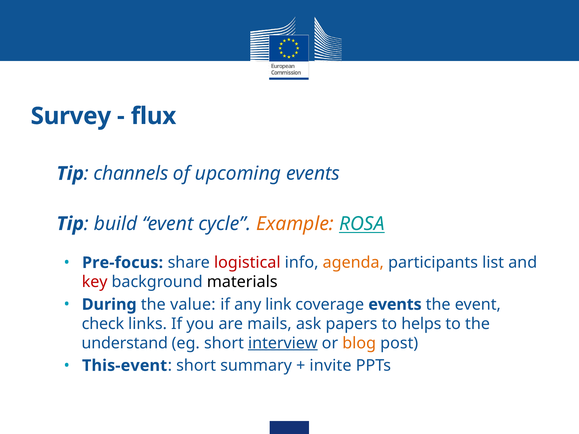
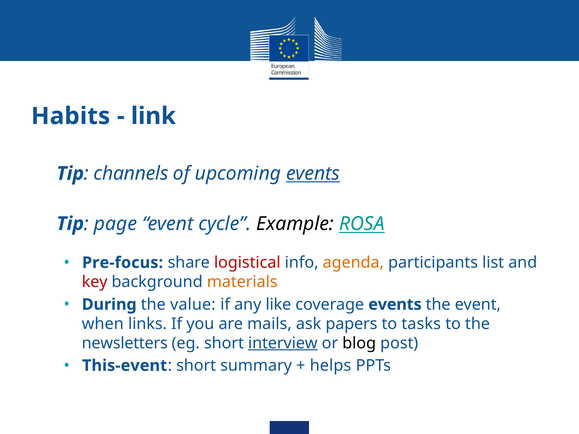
Survey: Survey -> Habits (71, 116)
flux: flux -> link (153, 116)
events underline: none -> present (313, 174)
build: build -> page (115, 224)
Example colour: orange -> black (295, 224)
materials colour: black -> orange (242, 282)
link: link -> like (278, 305)
check: check -> when (103, 324)
helps: helps -> tasks (421, 324)
understand: understand -> newsletters (125, 343)
blog colour: orange -> black (359, 343)
invite: invite -> helps (330, 366)
